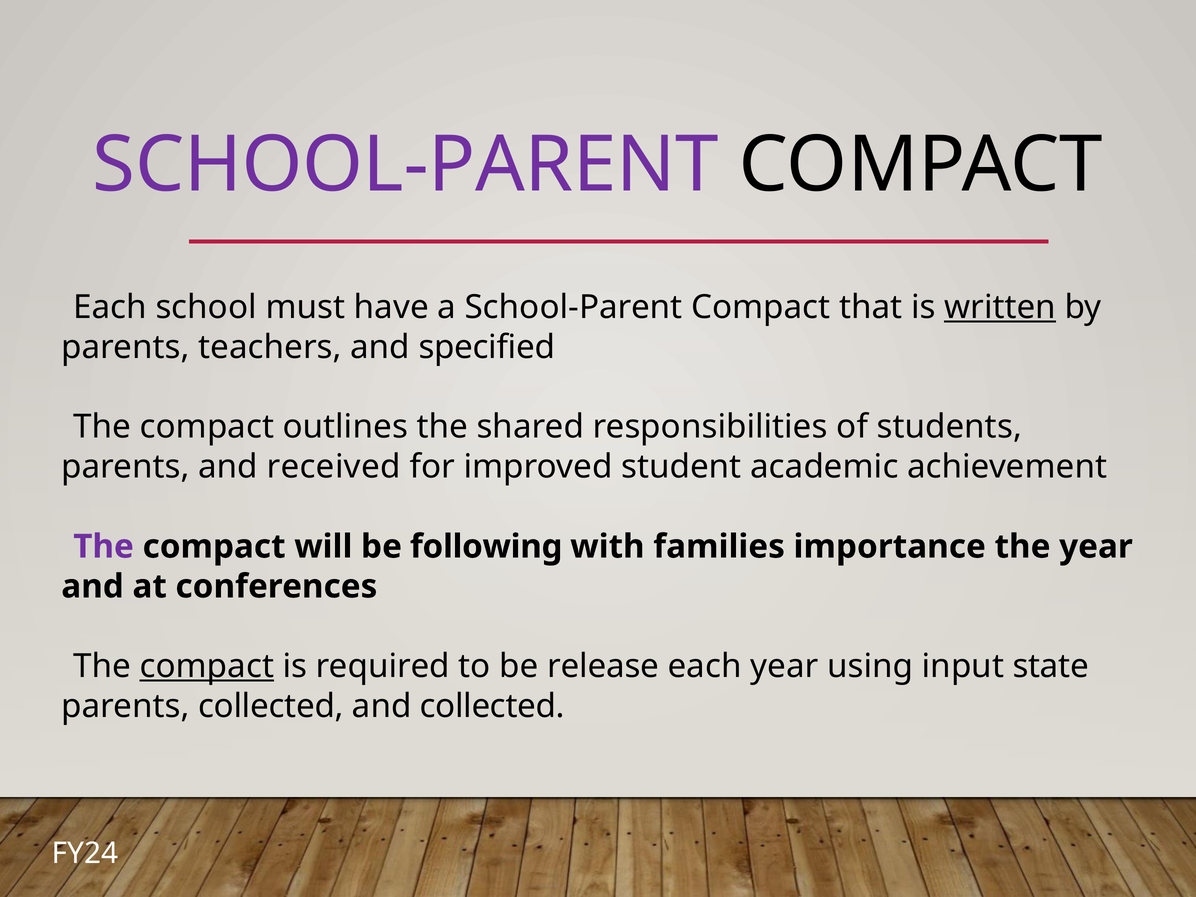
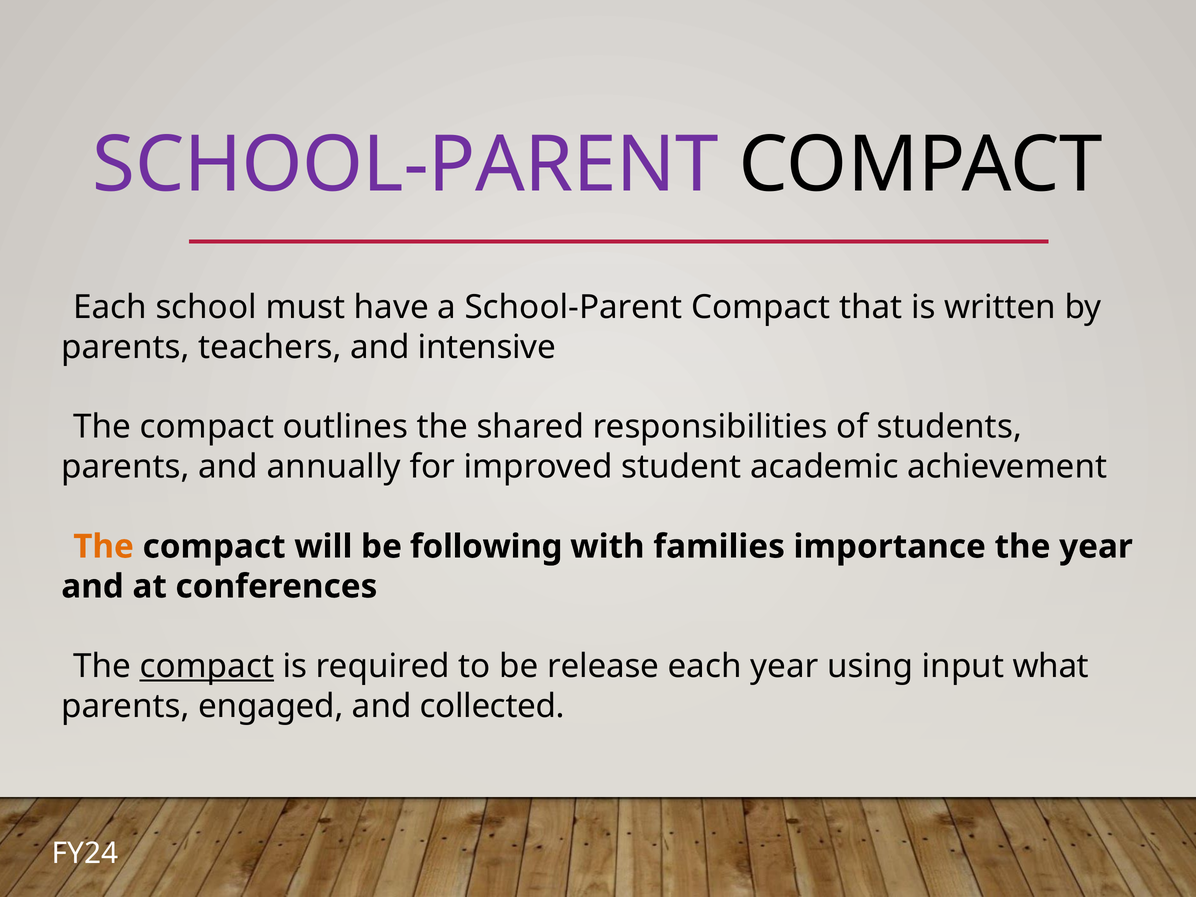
written underline: present -> none (1000, 307)
specified: specified -> intensive (487, 347)
received: received -> annually (334, 467)
The colour: purple -> orange (104, 547)
state: state -> what (1051, 666)
parents collected: collected -> engaged (271, 706)
